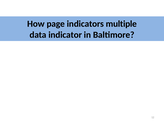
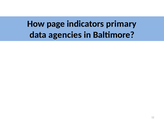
multiple: multiple -> primary (121, 24)
indicator: indicator -> agencies (65, 35)
